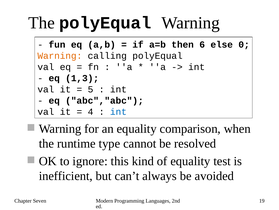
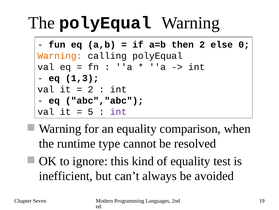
then 6: 6 -> 2 (202, 44)
5: 5 -> 2 (91, 89)
4: 4 -> 5 (91, 111)
int colour: blue -> purple (118, 111)
